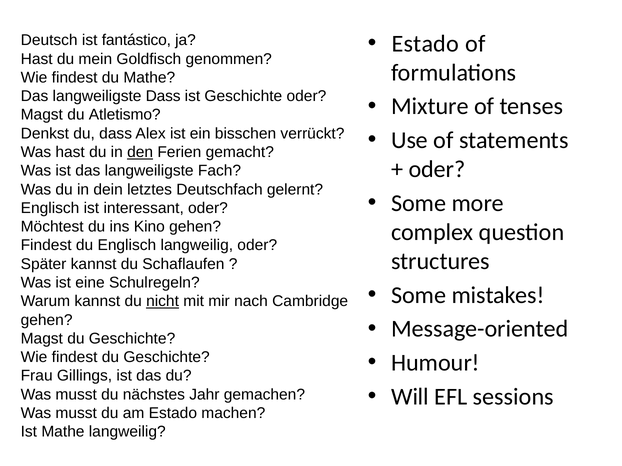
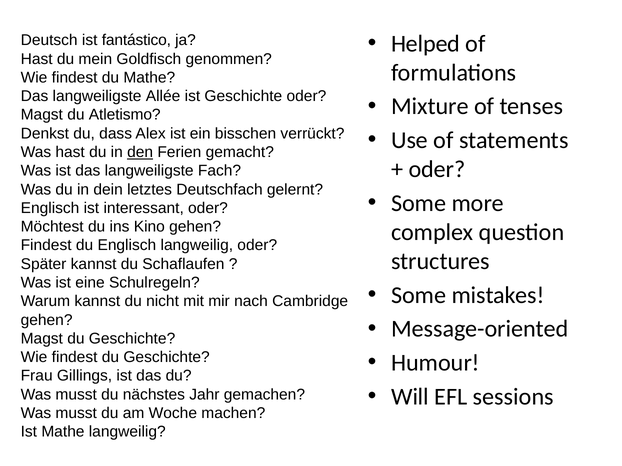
Estado: Estado -> Helped (426, 44)
langweiligste Dass: Dass -> Allée (163, 96)
nicht underline: present -> none (163, 302)
am Estado: Estado -> Woche (173, 414)
